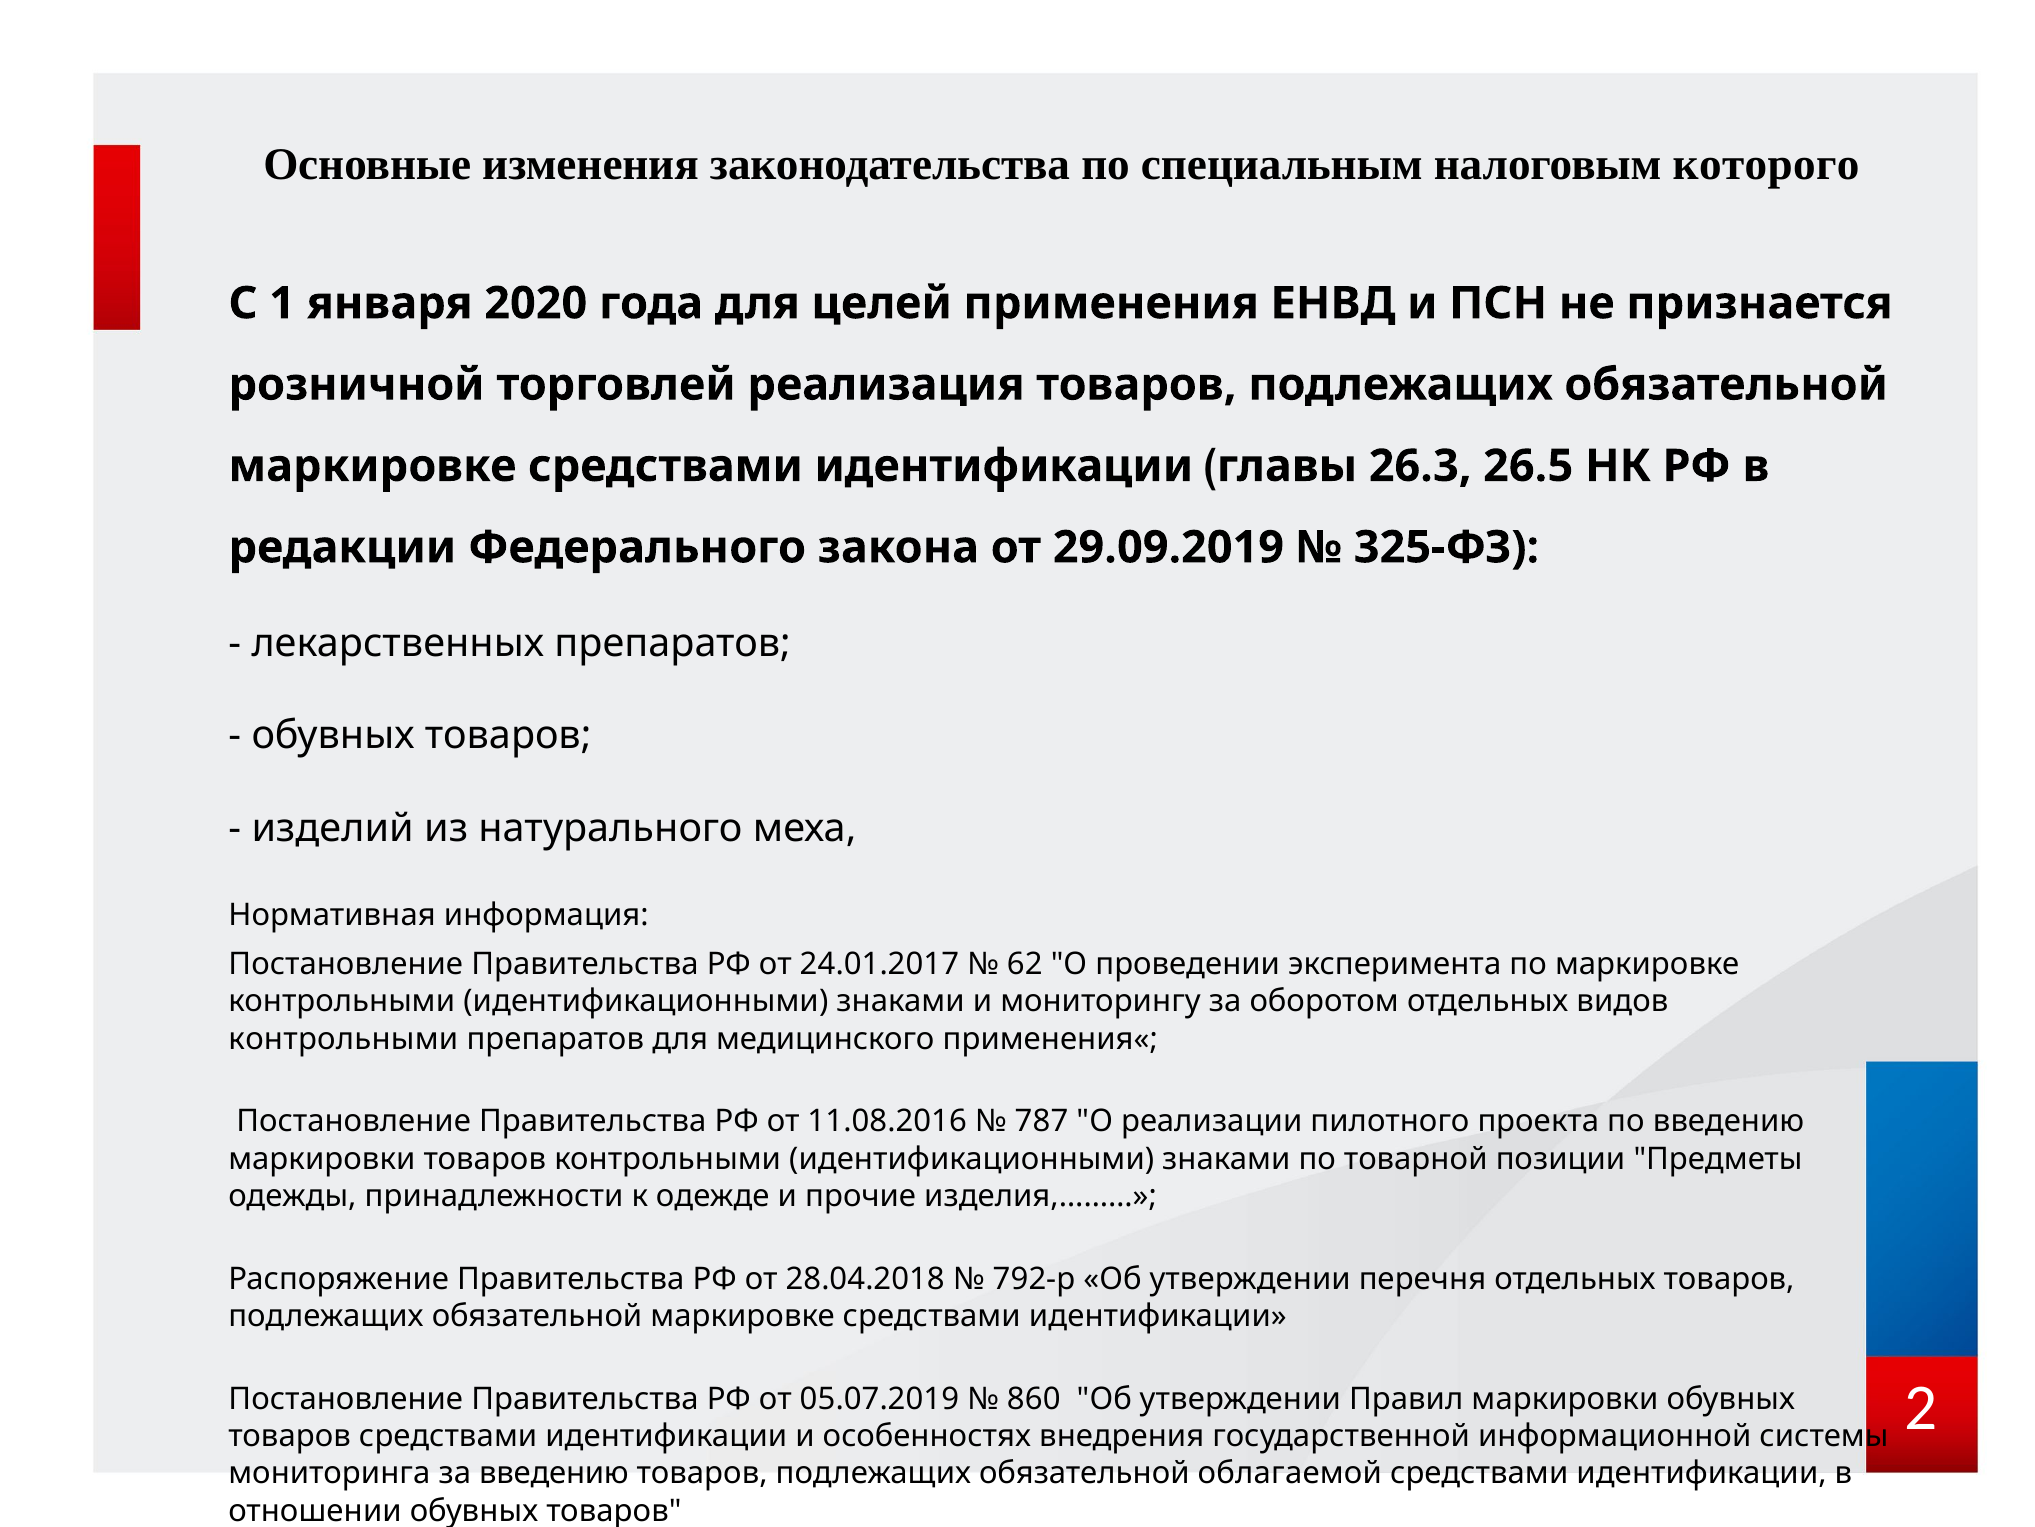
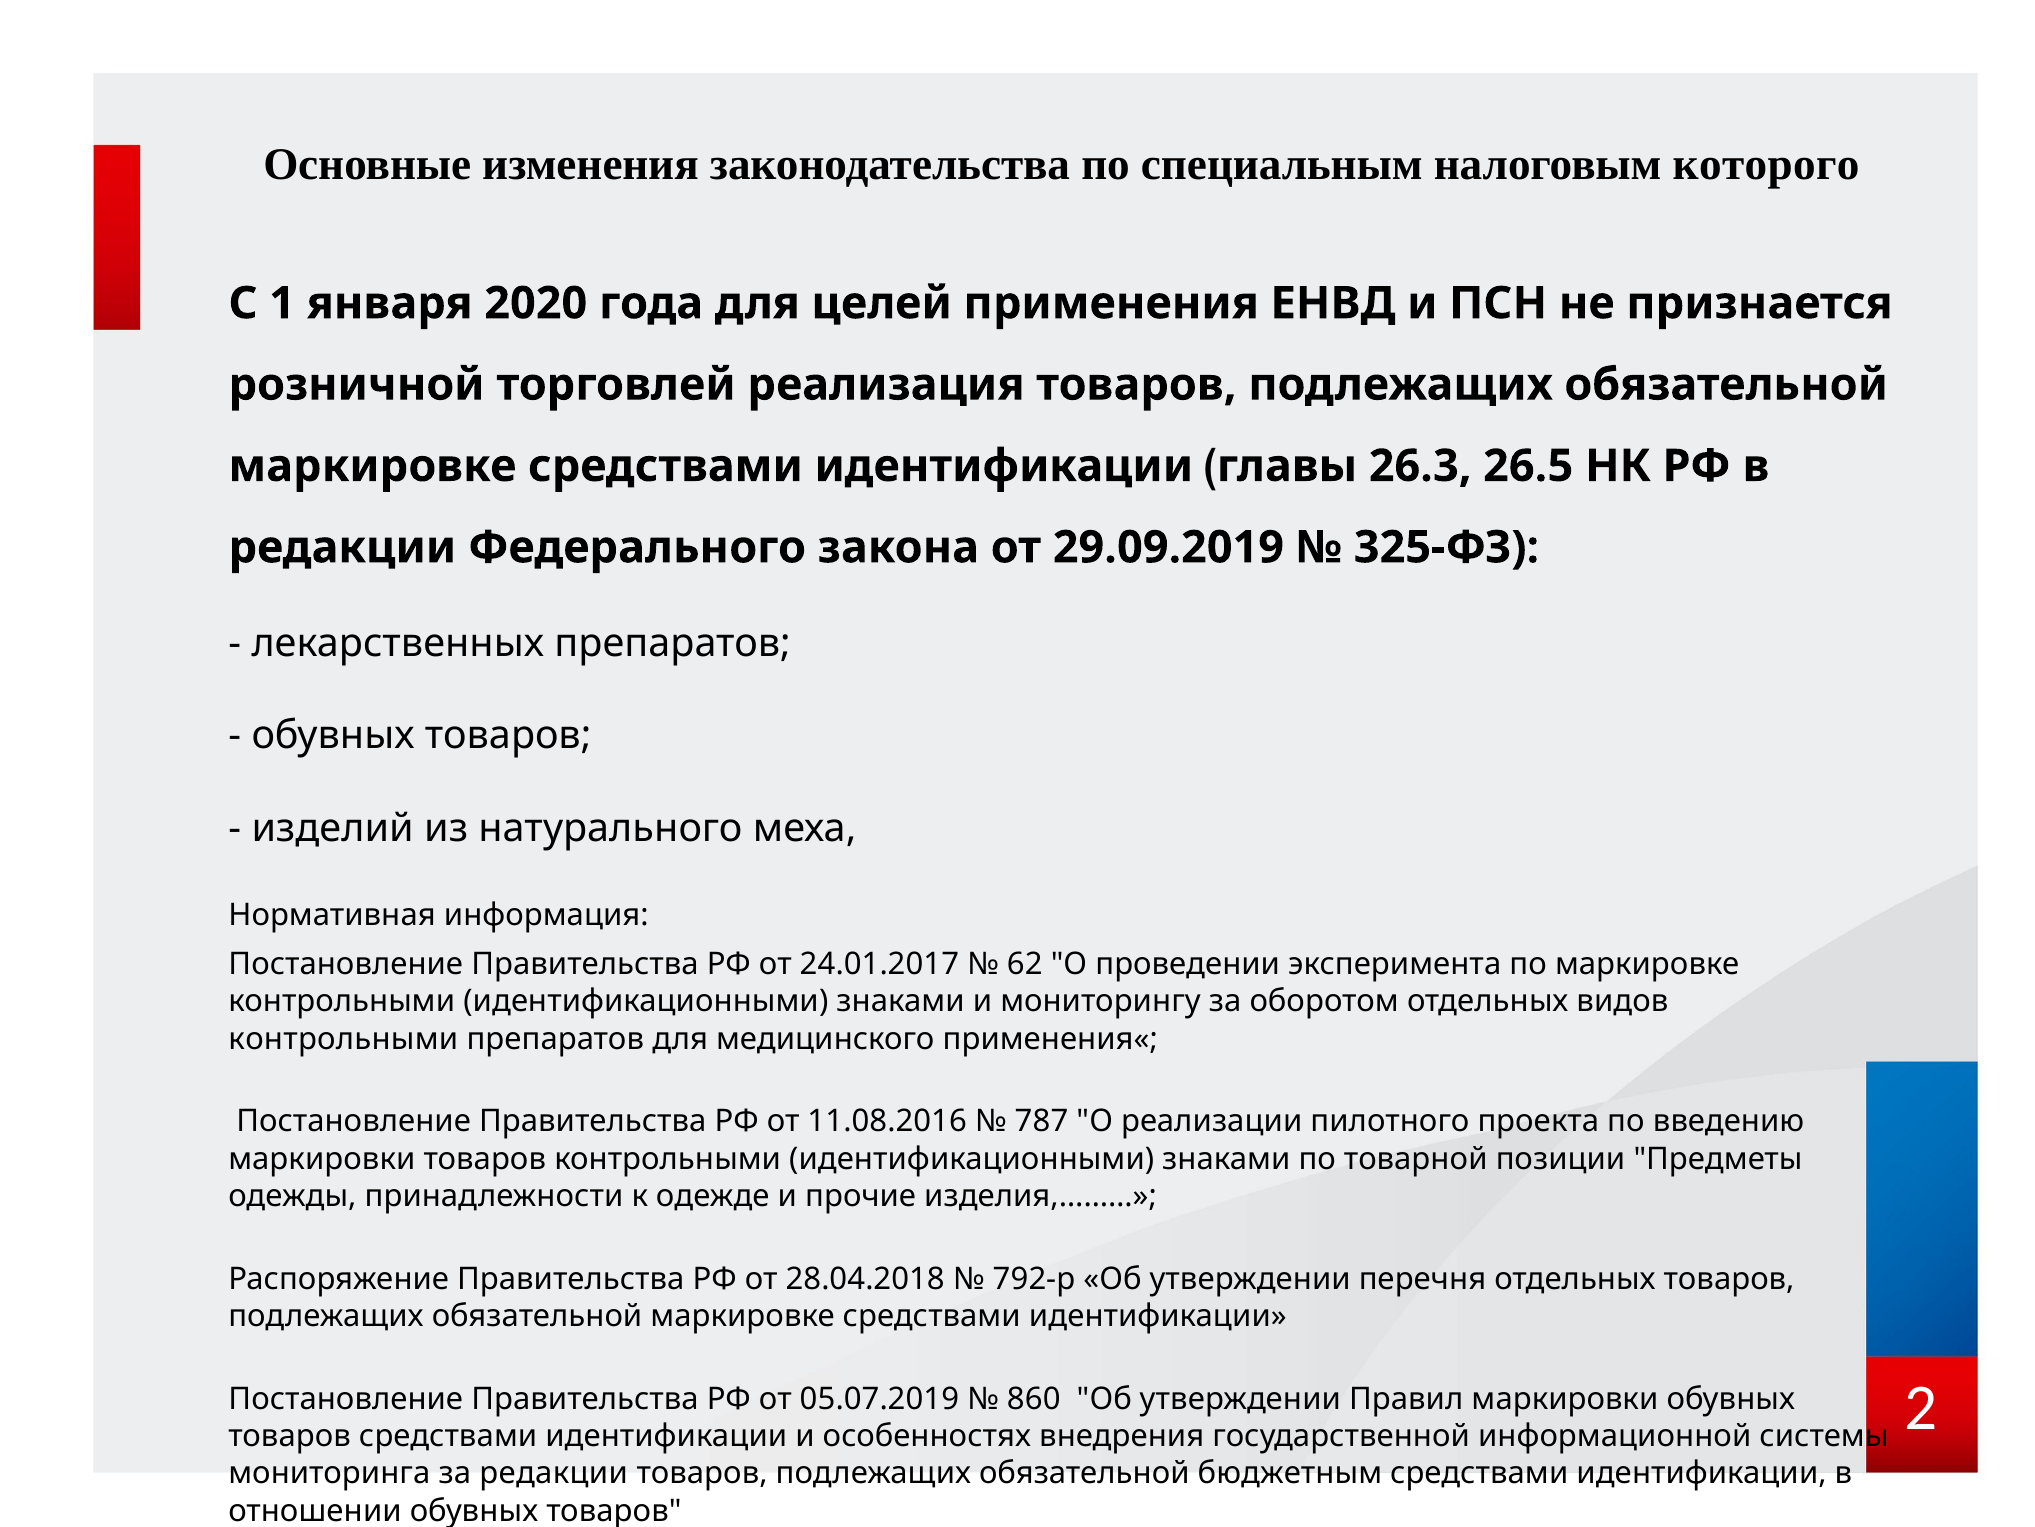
за введению: введению -> редакции (554, 1473)
облагаемой: облагаемой -> бюджетным (1290, 1473)
